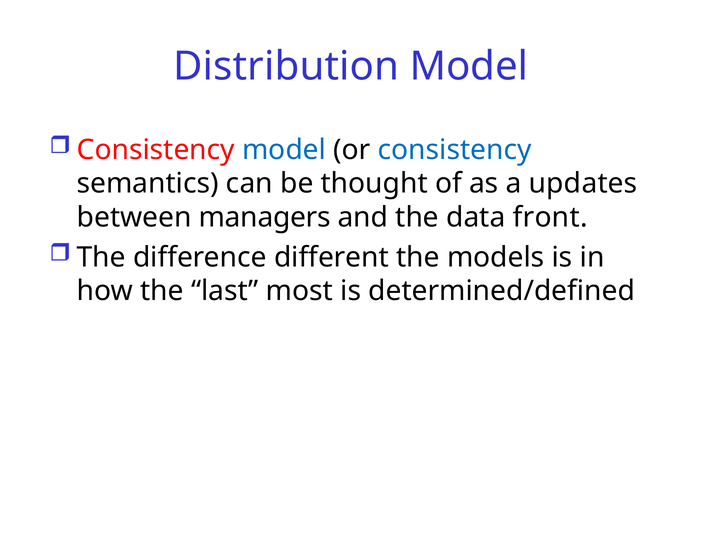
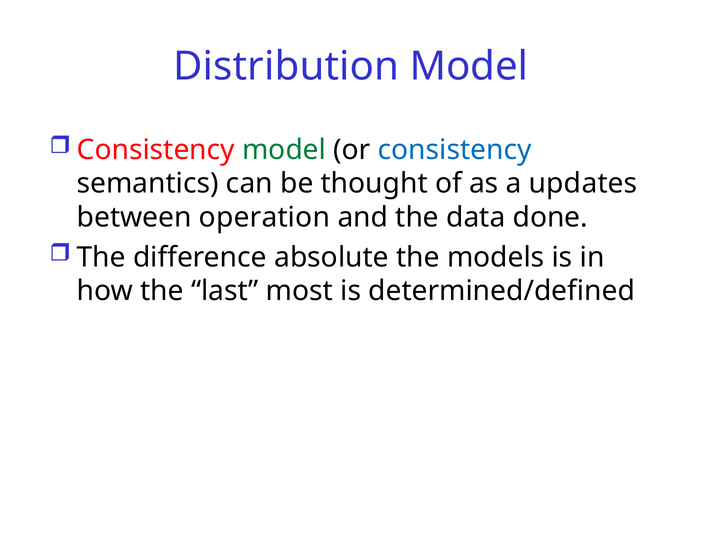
model colour: blue -> green (284, 150)
managers: managers -> operation (265, 217)
front: front -> done (550, 217)
different: different -> absolute (332, 257)
